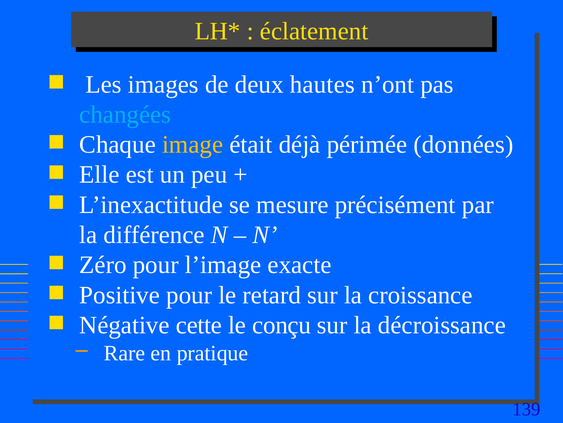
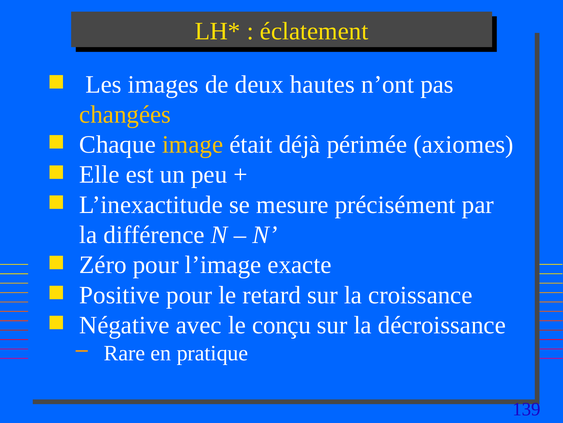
changées colour: light blue -> yellow (125, 114)
données: données -> axiomes (464, 144)
cette: cette -> avec (199, 325)
